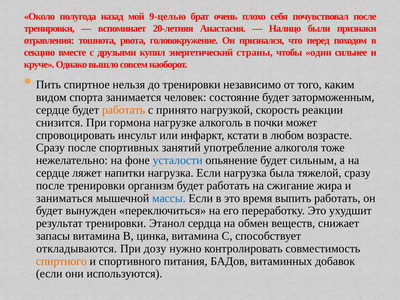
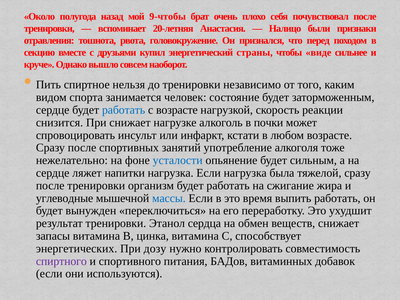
9-целью: 9-целью -> 9-чтобы (168, 17)
один: один -> виде (319, 53)
работать colour: orange -> blue (124, 110)
с принято: принято -> возрасте (177, 110)
При гормона: гормона -> снижает (130, 123)
заниматься: заниматься -> углеводные (65, 198)
откладываются: откладываются -> энергетических (77, 249)
спиртного colour: orange -> purple (61, 261)
